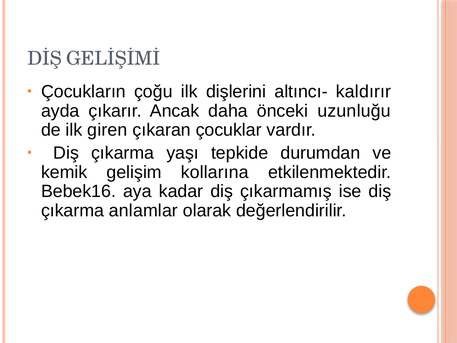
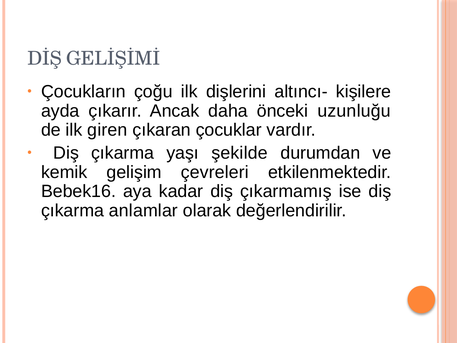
kaldırır: kaldırır -> kişilere (364, 92)
tepkide: tepkide -> şekilde (240, 153)
kollarına: kollarına -> çevreleri (215, 172)
